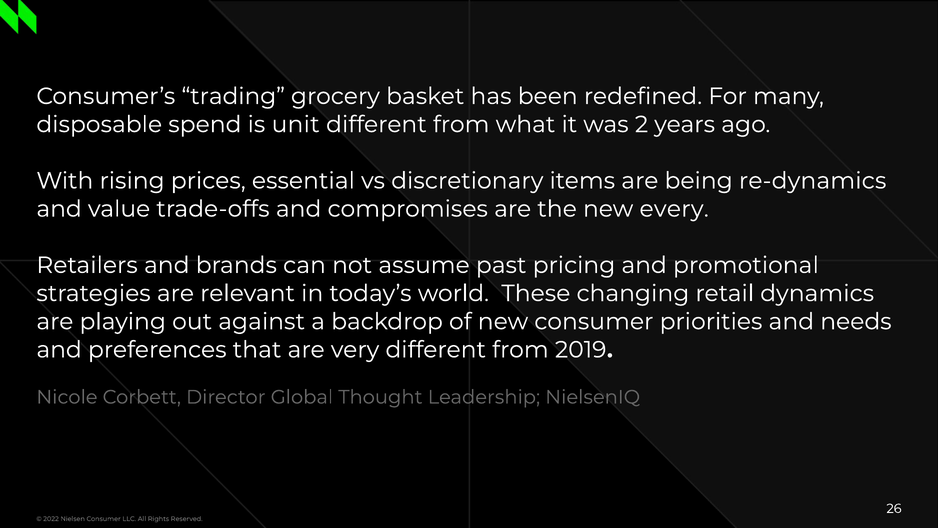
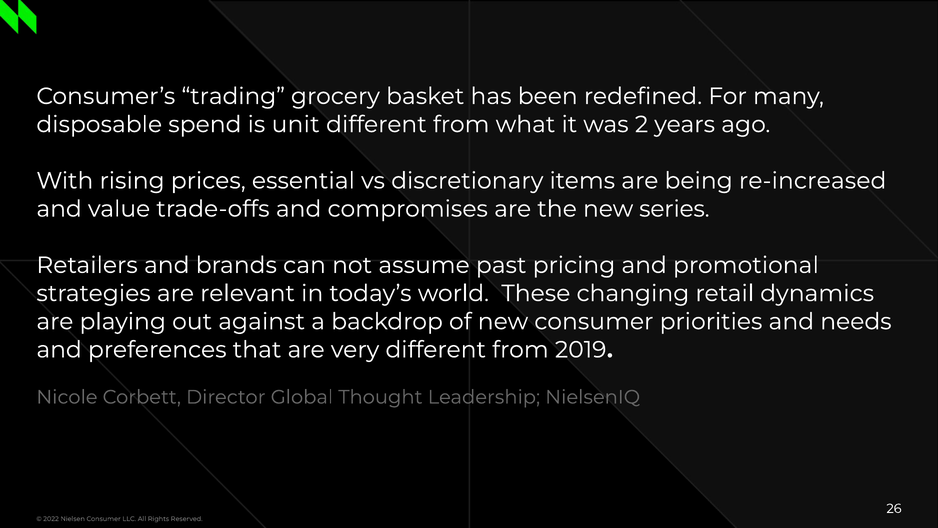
re-dynamics: re-dynamics -> re-increased (813, 181)
every: every -> series (674, 209)
